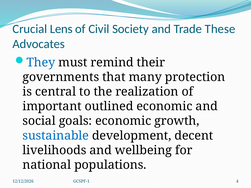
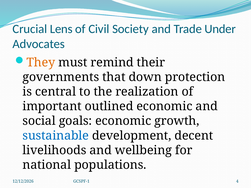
These: These -> Under (220, 29)
They colour: blue -> orange (41, 63)
many: many -> down (145, 77)
